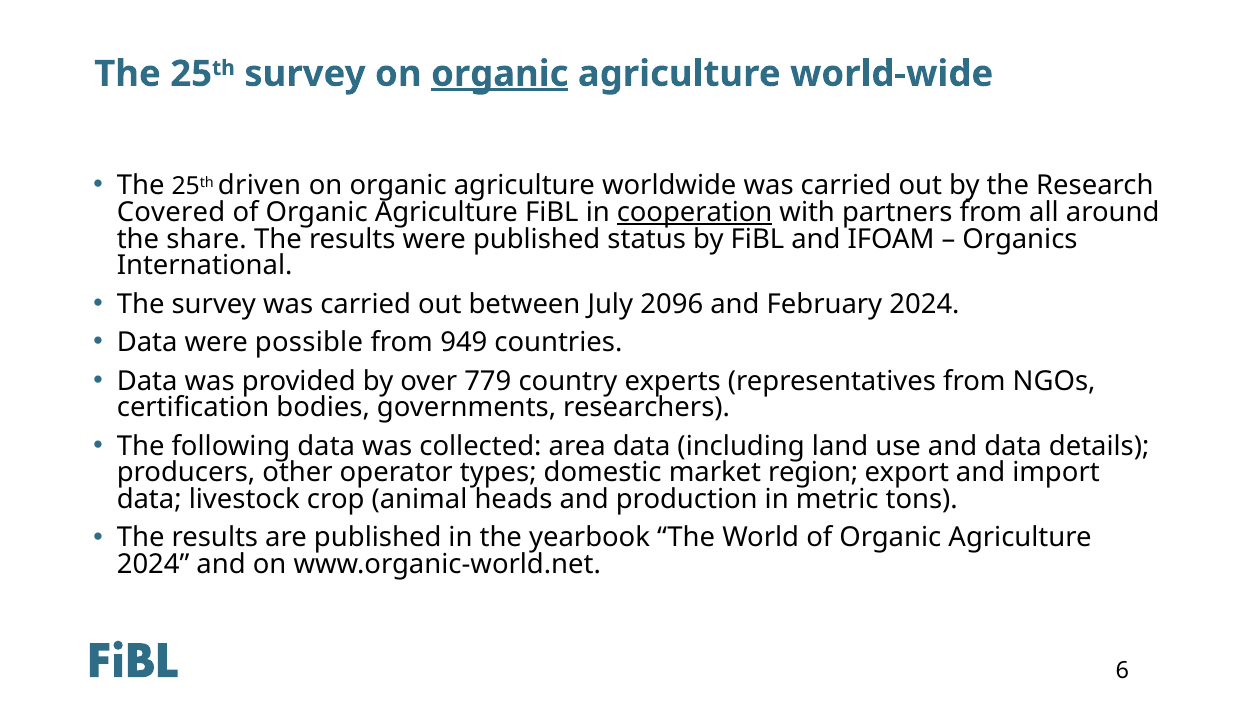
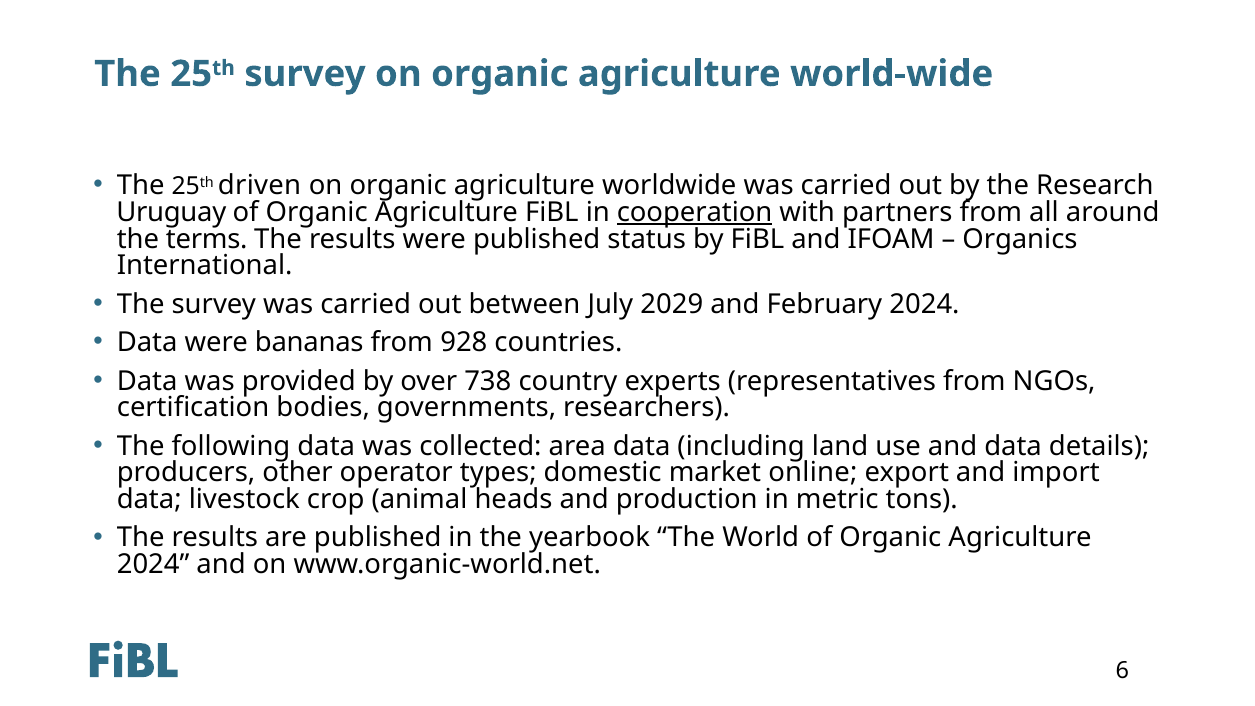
organic underline: present -> none (500, 74)
Covered: Covered -> Uruguay (171, 212)
share: share -> terms (207, 239)
2096: 2096 -> 2029 (672, 304)
possible: possible -> bananas (309, 342)
949: 949 -> 928 (464, 342)
779: 779 -> 738 (488, 381)
region: region -> online (813, 473)
